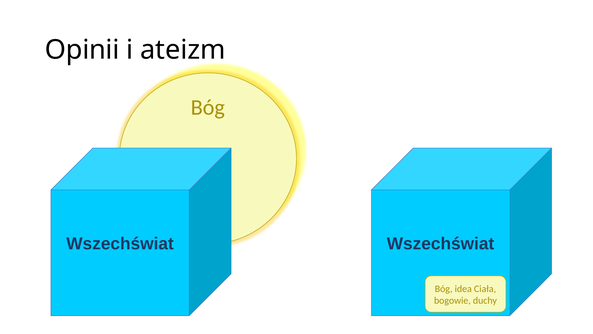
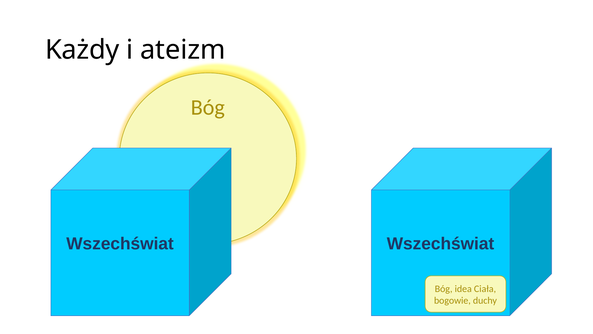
Opinii: Opinii -> Każdy (82, 50)
